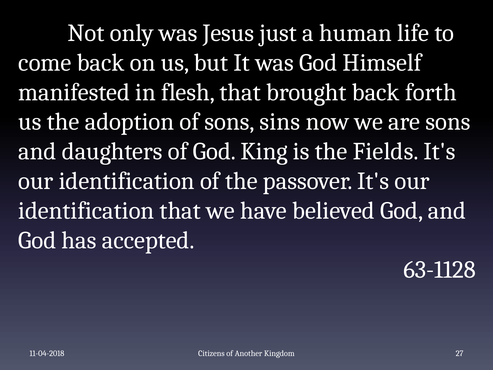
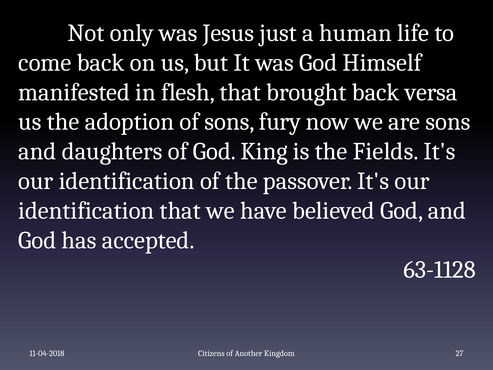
forth: forth -> versa (431, 92)
sins: sins -> fury (280, 122)
